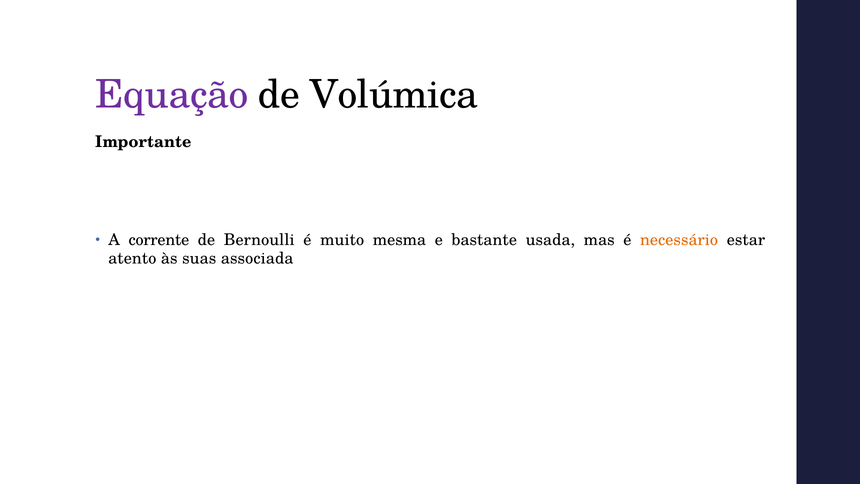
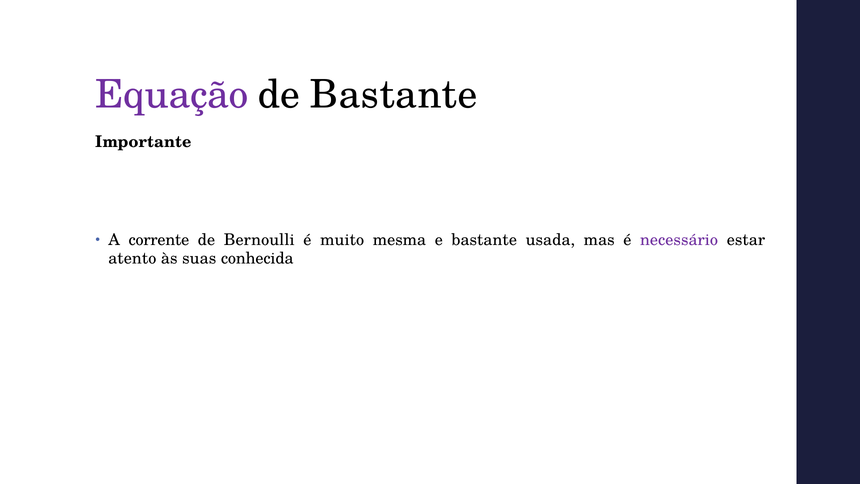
de Volúmica: Volúmica -> Bastante (394, 95)
necessário colour: orange -> purple (679, 240)
associada: associada -> conhecida (257, 258)
